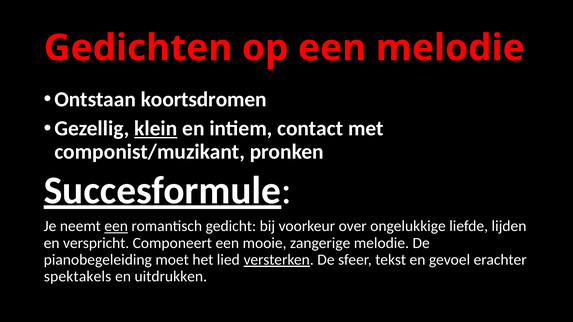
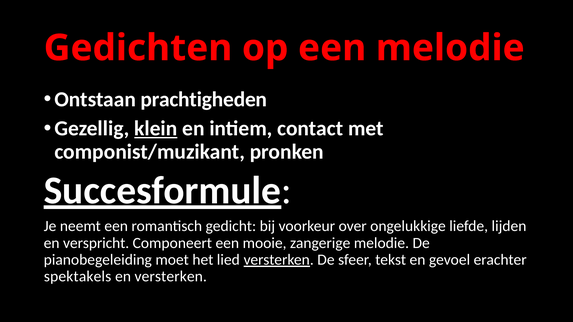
koortsdromen: koortsdromen -> prachtigheden (204, 99)
een underline: present -> none (116, 226)
en uitdrukken: uitdrukken -> versterken (171, 277)
